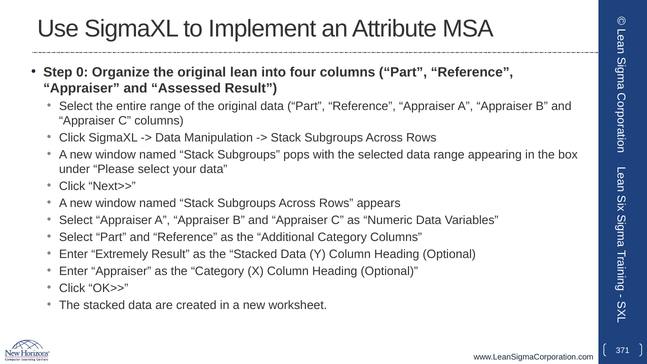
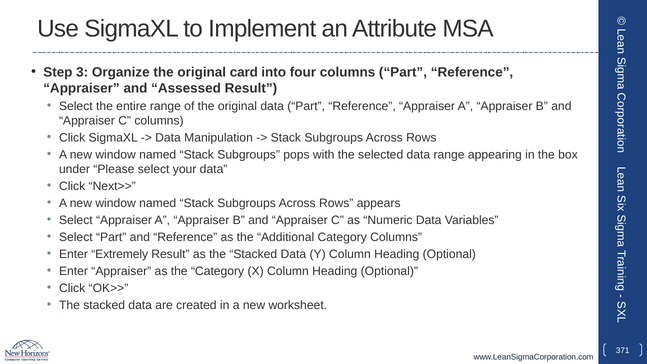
0: 0 -> 3 (82, 72)
lean: lean -> card (244, 72)
